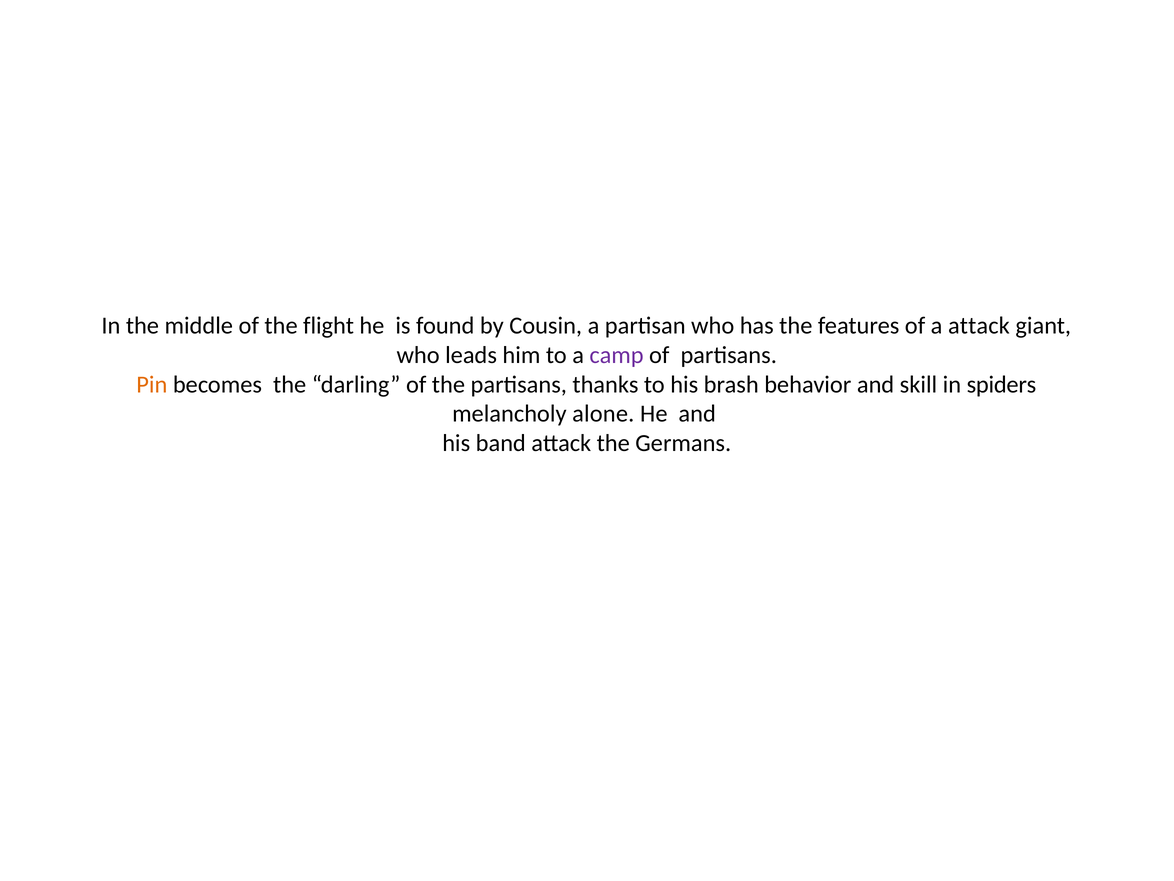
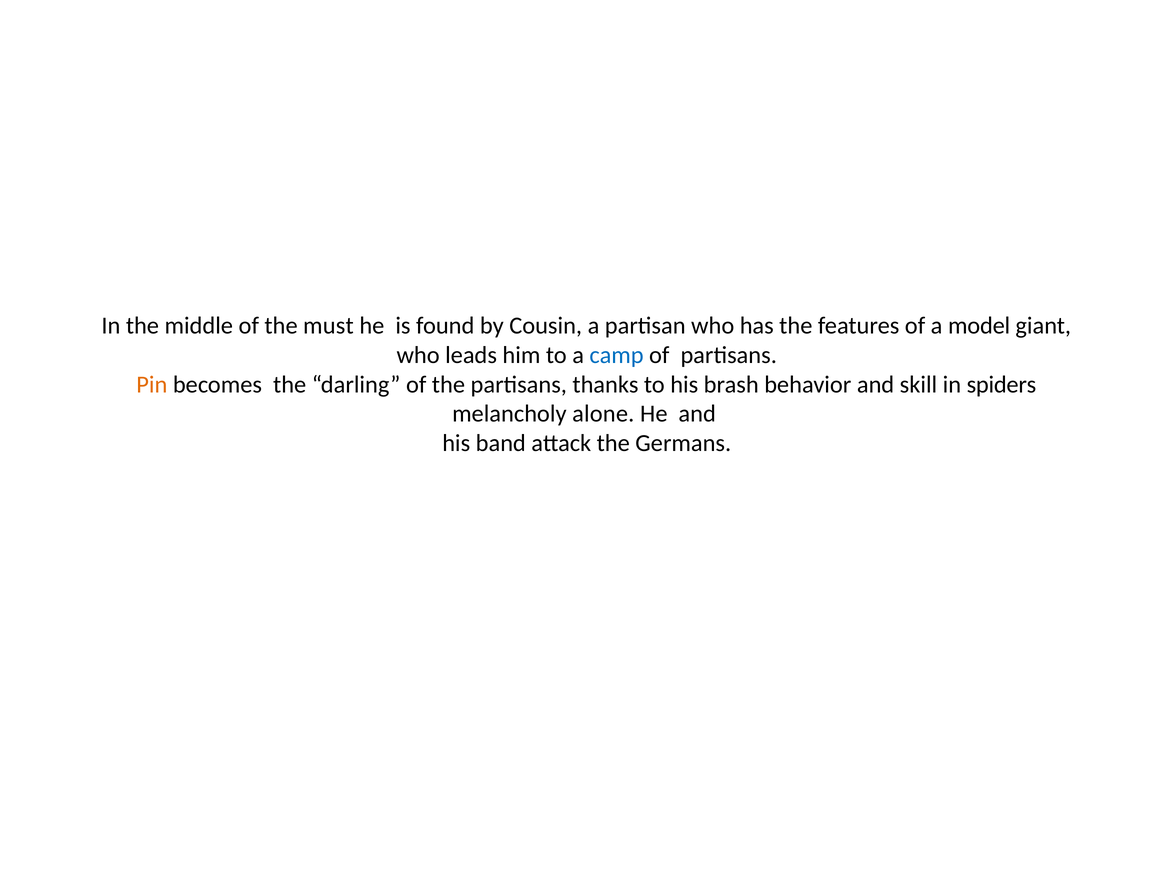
flight: flight -> must (328, 326)
a attack: attack -> model (979, 326)
camp colour: purple -> blue (617, 355)
